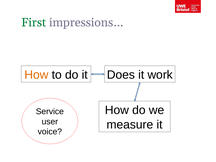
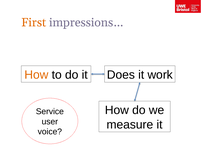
First colour: green -> orange (34, 23)
